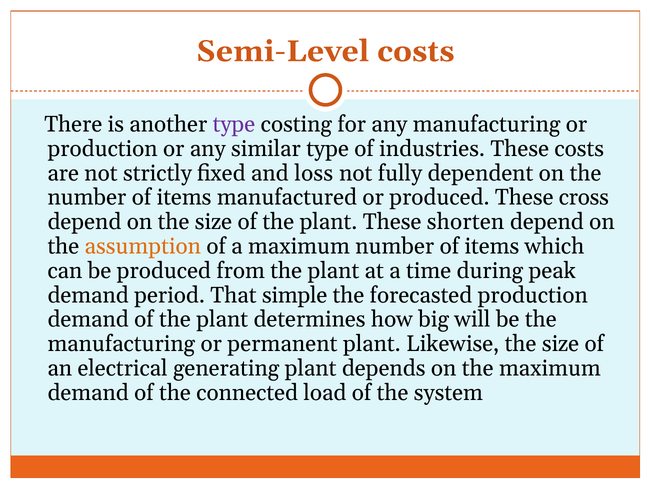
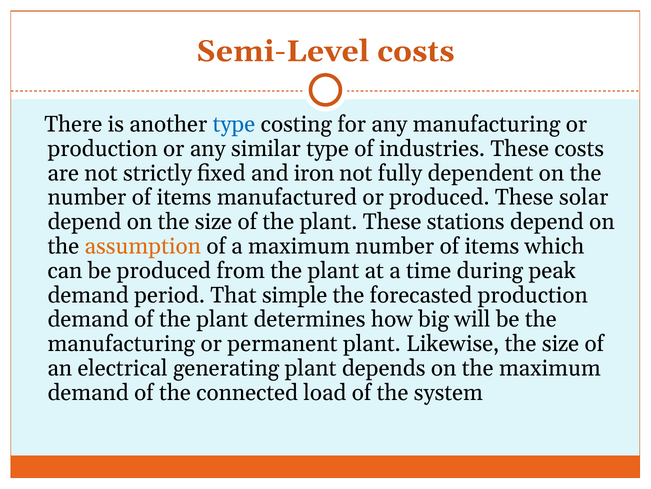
type colour: purple -> blue (234, 124)
loss: loss -> iron (314, 173)
cross: cross -> solar (584, 197)
shorten: shorten -> stations (466, 222)
